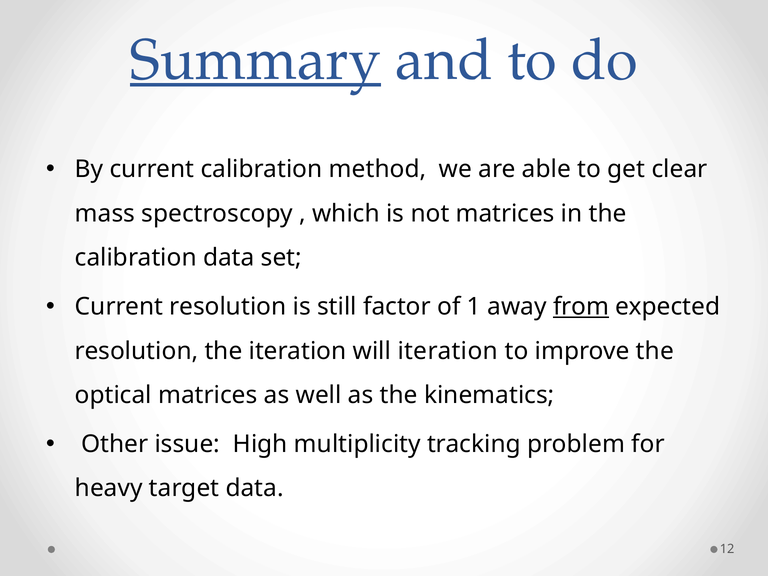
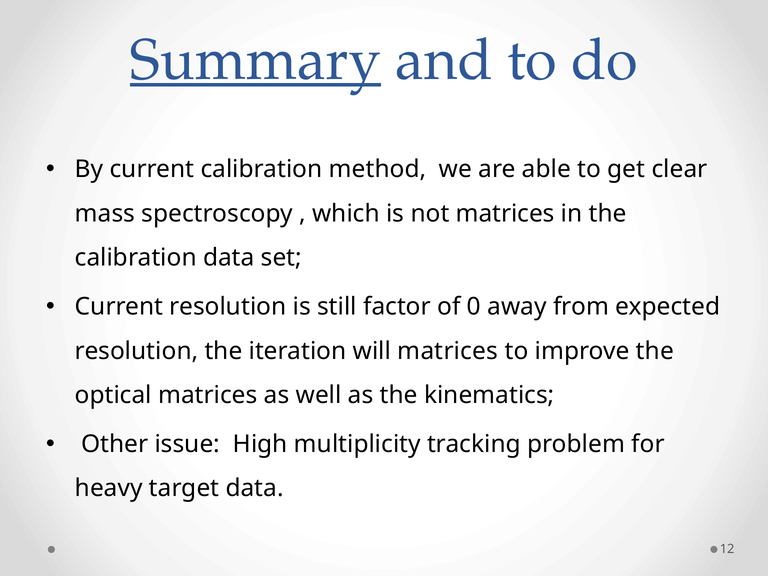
1: 1 -> 0 (474, 307)
from underline: present -> none (581, 307)
will iteration: iteration -> matrices (448, 351)
